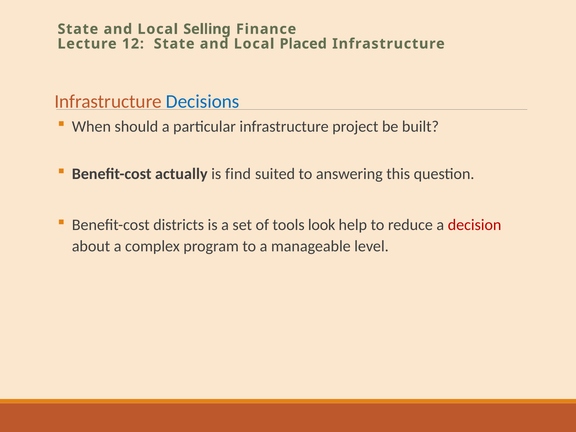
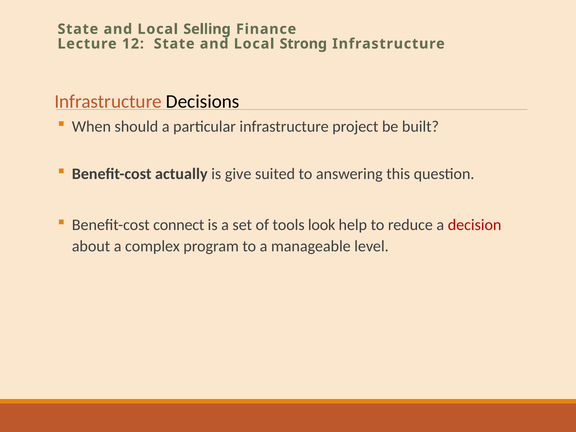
Placed: Placed -> Strong (303, 44)
Decisions colour: blue -> black (203, 102)
find: find -> give (238, 174)
districts: districts -> connect (179, 225)
